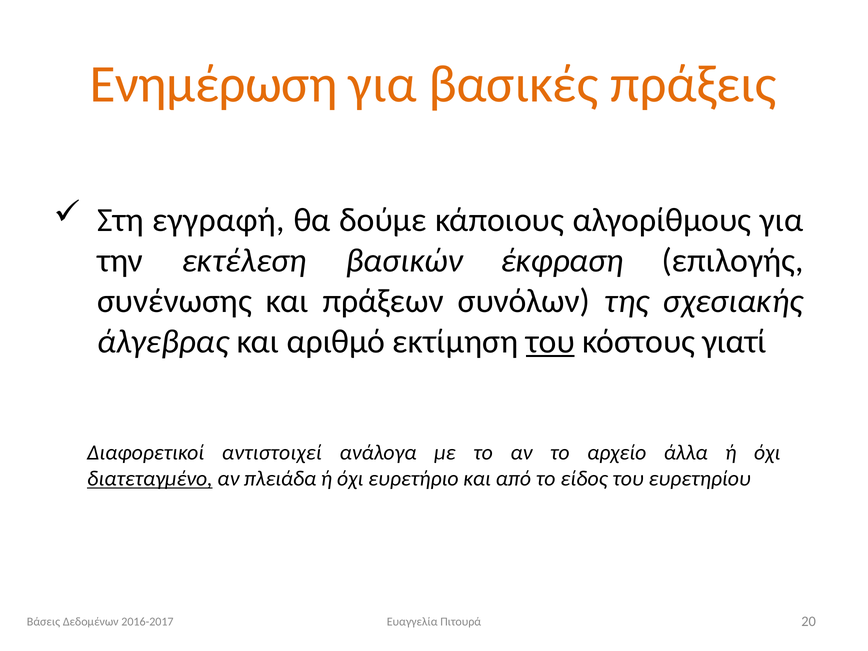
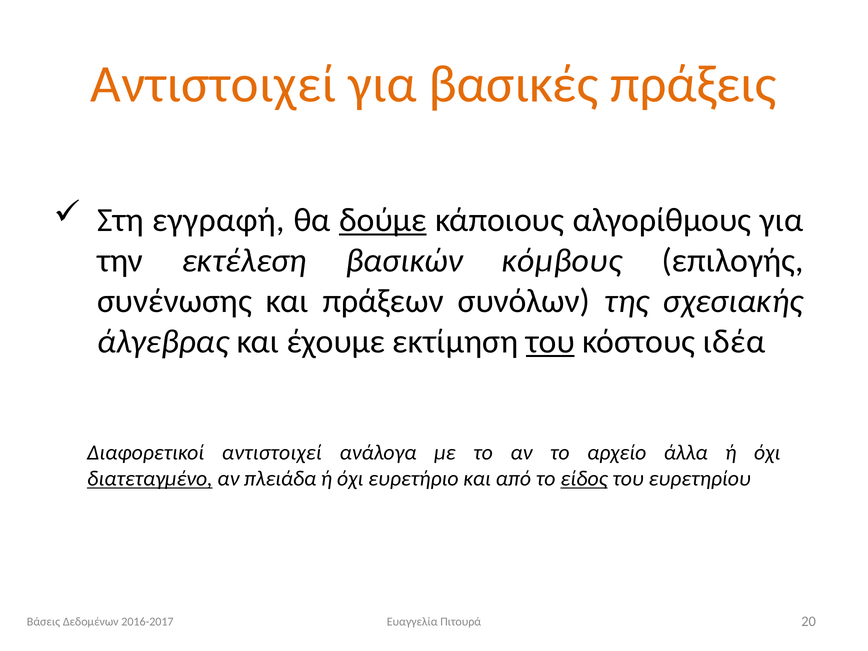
Ενημέρωση: Ενημέρωση -> Αντιστοιχεί (213, 84)
δούμε underline: none -> present (383, 220)
έκφραση: έκφραση -> κόμβους (562, 260)
αριθμό: αριθμό -> έχουμε (336, 341)
γιατί: γιατί -> ιδέα (734, 341)
είδος underline: none -> present (584, 479)
